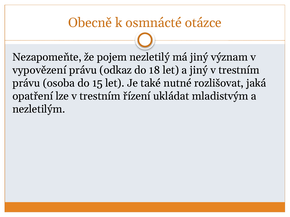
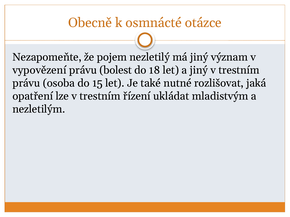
odkaz: odkaz -> bolest (116, 70)
